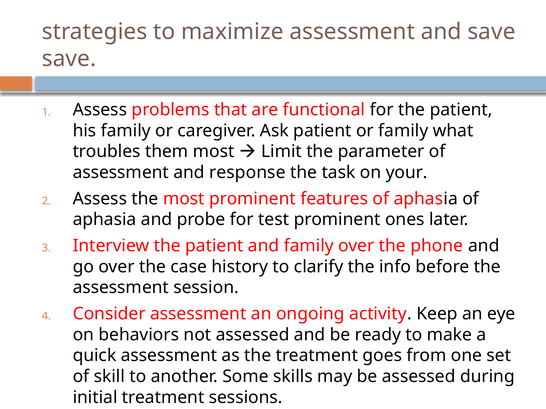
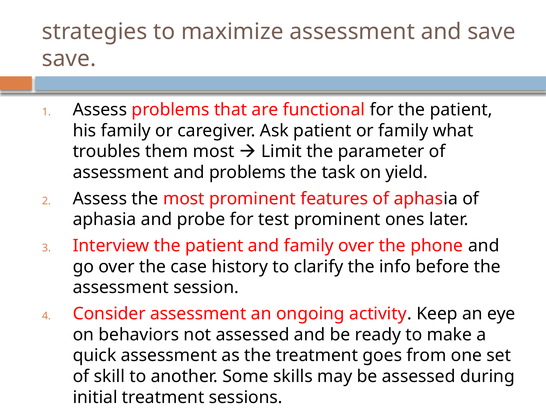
and response: response -> problems (248, 173)
your: your -> yield (407, 173)
